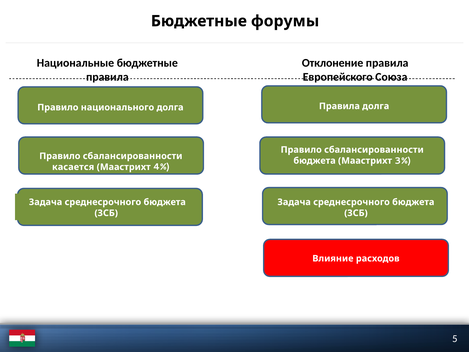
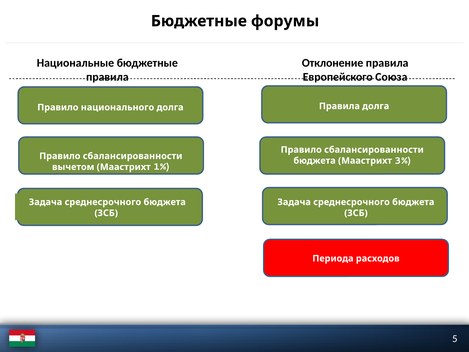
касается: касается -> вычетом (73, 167)
4%: 4% -> 1% (161, 167)
Влияние: Влияние -> Периода (333, 258)
